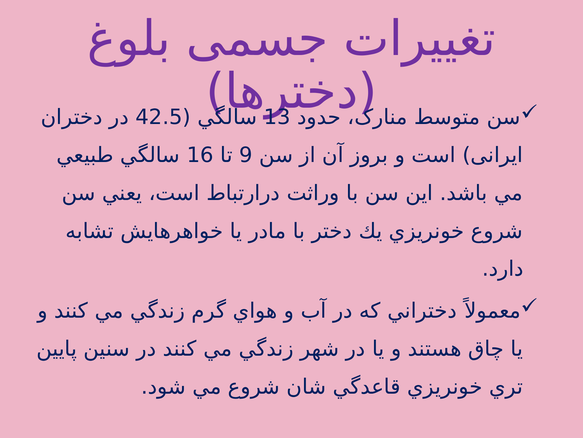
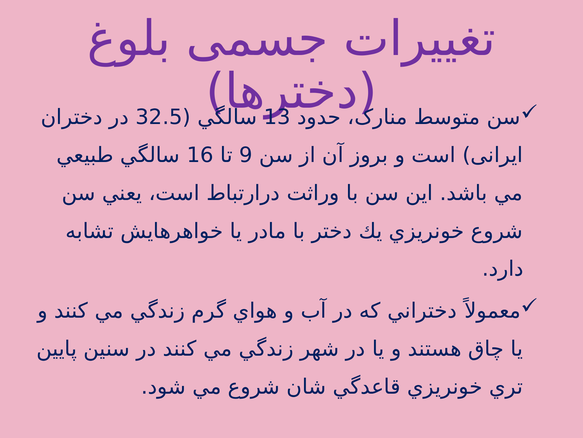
42.5: 42.5 -> 32.5 (159, 117)
